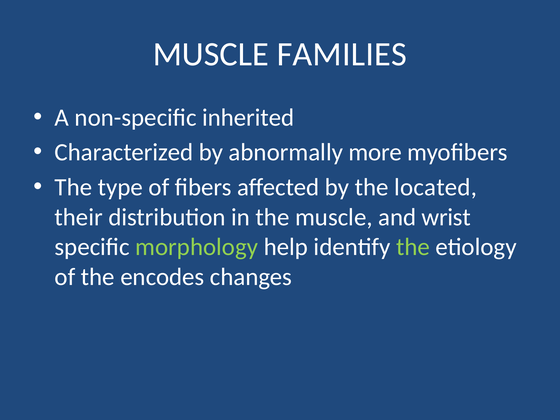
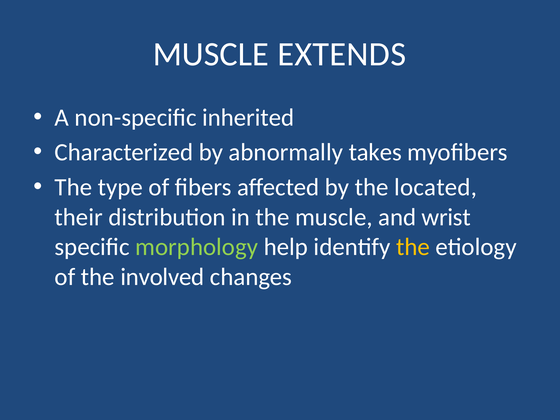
FAMILIES: FAMILIES -> EXTENDS (342, 54)
more: more -> takes (375, 152)
the colour: light green -> yellow (413, 247)
encodes: encodes -> involved (162, 277)
